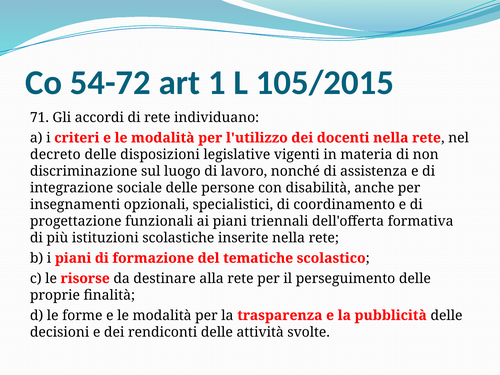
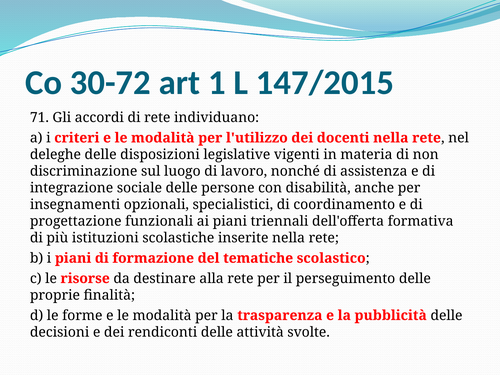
54-72: 54-72 -> 30-72 (110, 83)
105/2015: 105/2015 -> 147/2015 (325, 83)
decreto: decreto -> deleghe (55, 155)
